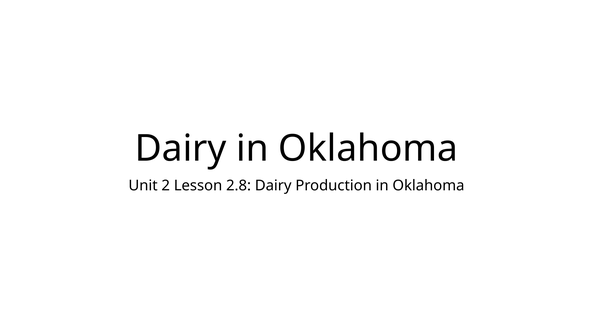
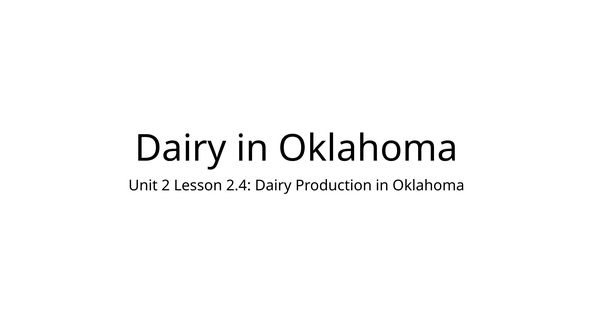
2.8: 2.8 -> 2.4 (239, 185)
